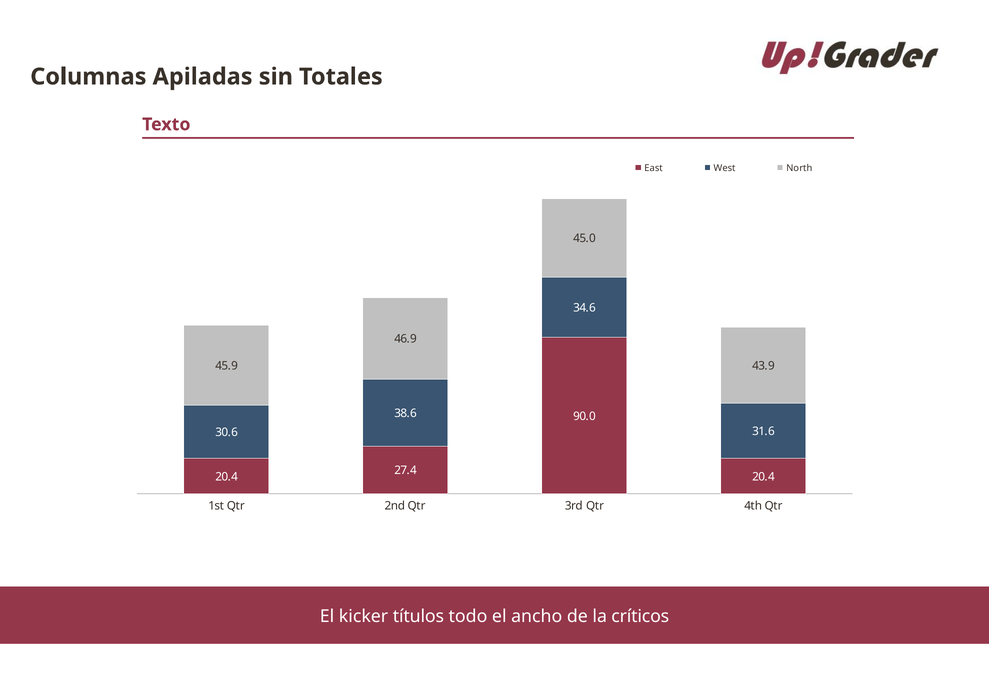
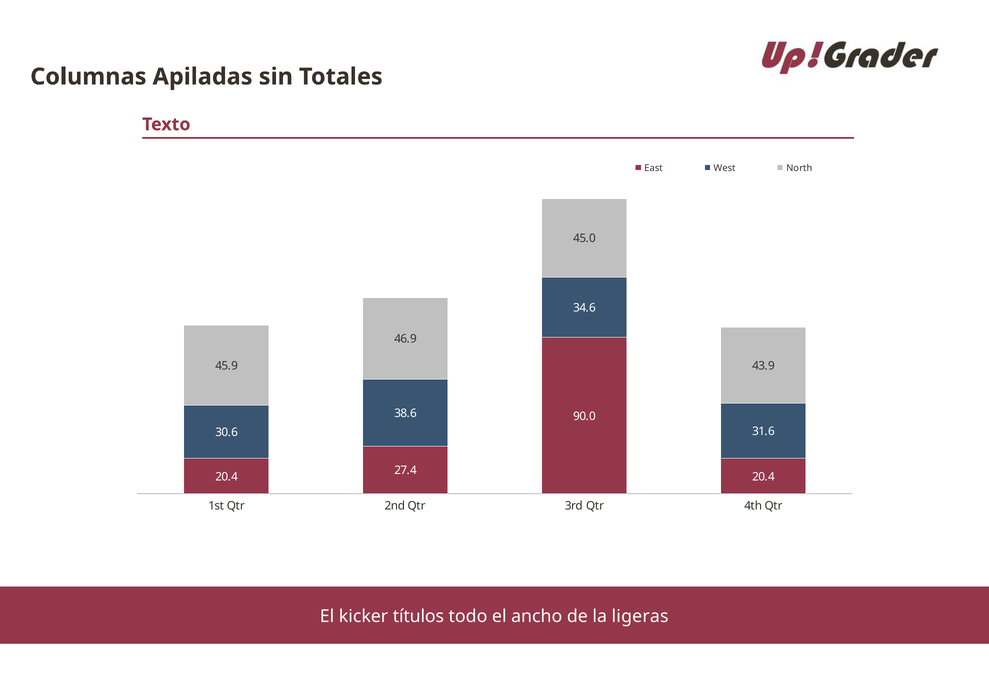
críticos: críticos -> ligeras (640, 617)
